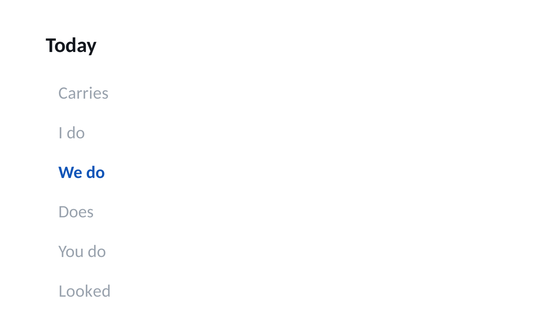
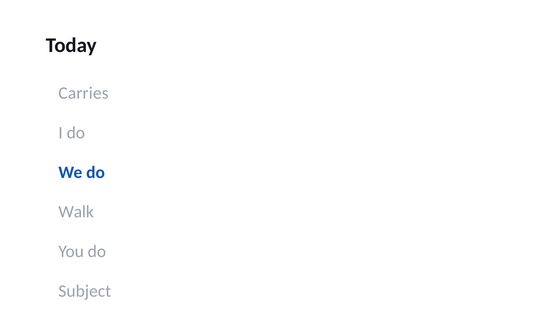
Does: Does -> Walk (76, 212)
Looked: Looked -> Subject (85, 292)
